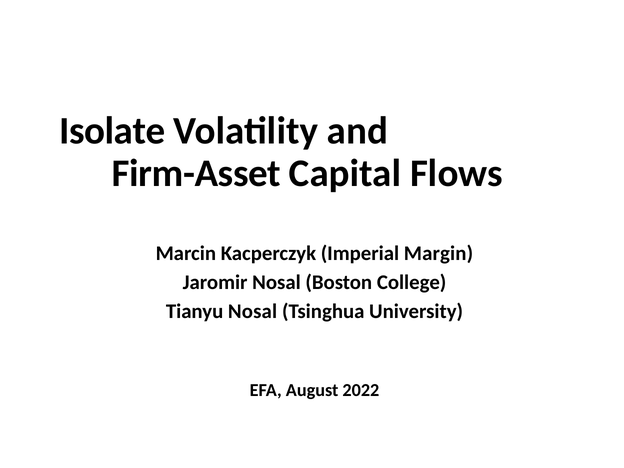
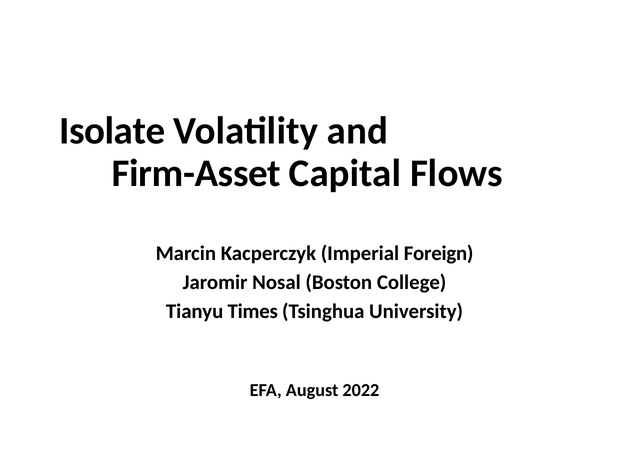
Margin: Margin -> Foreign (439, 253)
Tianyu Nosal: Nosal -> Times (253, 311)
